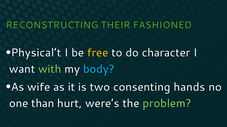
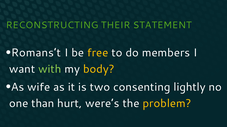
FASHIONED: FASHIONED -> STATEMENT (162, 25)
Physical’t: Physical’t -> Romans’t (36, 53)
character: character -> members (166, 53)
body colour: light blue -> yellow (99, 69)
hands: hands -> lightly (190, 88)
problem colour: light green -> yellow (167, 104)
